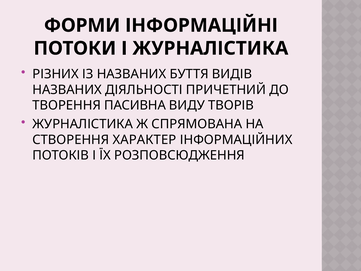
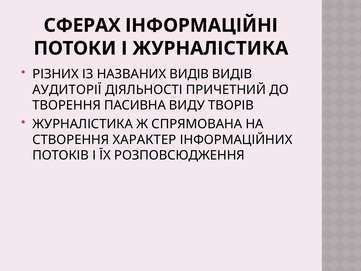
ФОРМИ: ФОРМИ -> СФЕРАХ (82, 25)
НАЗВАНИХ БУТТЯ: БУТТЯ -> ВИДІВ (189, 74)
НАЗВАНИХ: НАЗВАНИХ -> АУДИТОРІЇ (67, 90)
